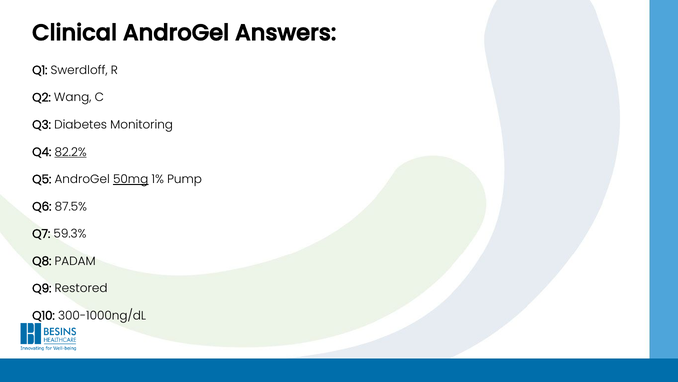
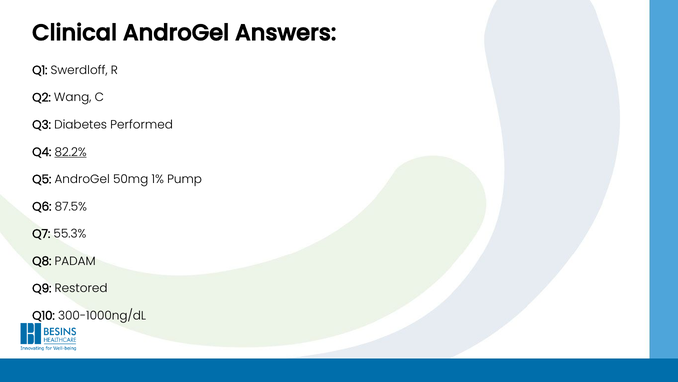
Monitoring: Monitoring -> Performed (142, 125)
50mg underline: present -> none (131, 179)
59.3%: 59.3% -> 55.3% (70, 233)
